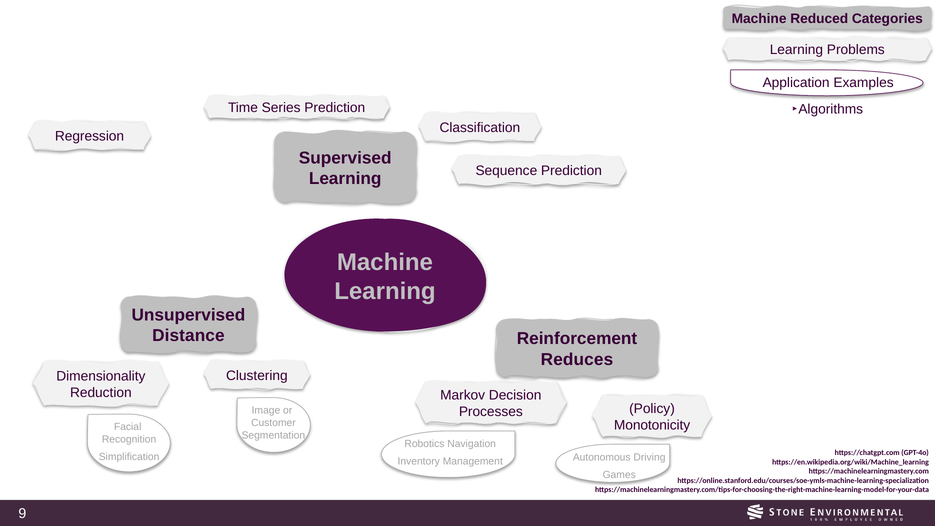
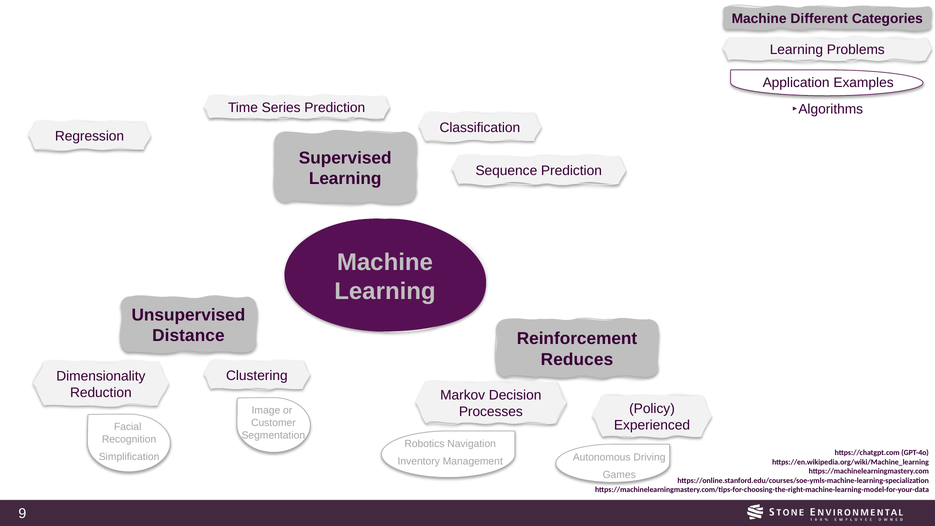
Reduced: Reduced -> Different (819, 19)
Monotonicity: Monotonicity -> Experienced (652, 425)
